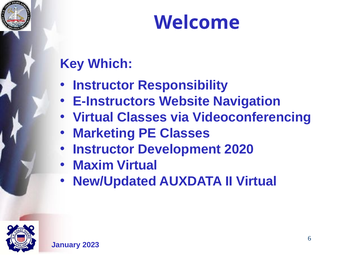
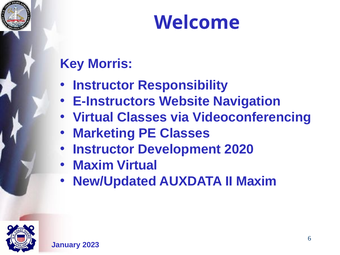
Which: Which -> Morris (110, 64)
II Virtual: Virtual -> Maxim (256, 181)
